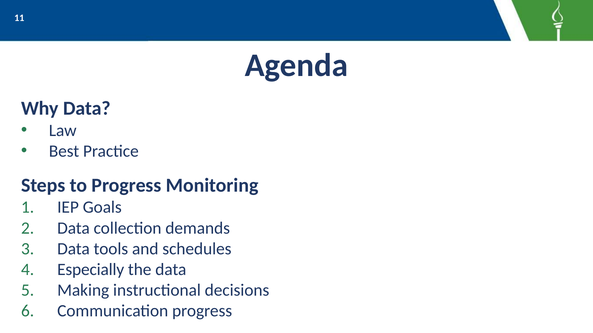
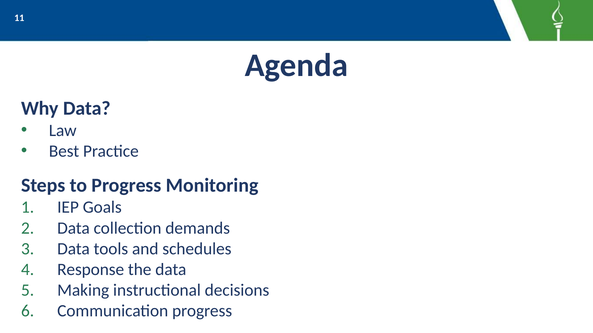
Especially: Especially -> Response (91, 270)
